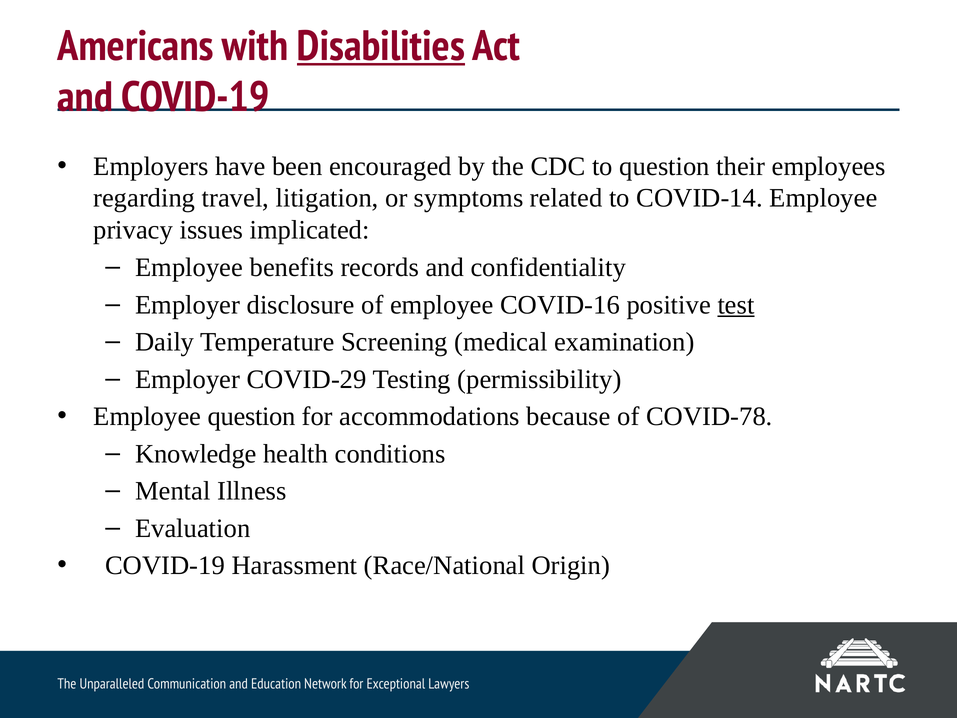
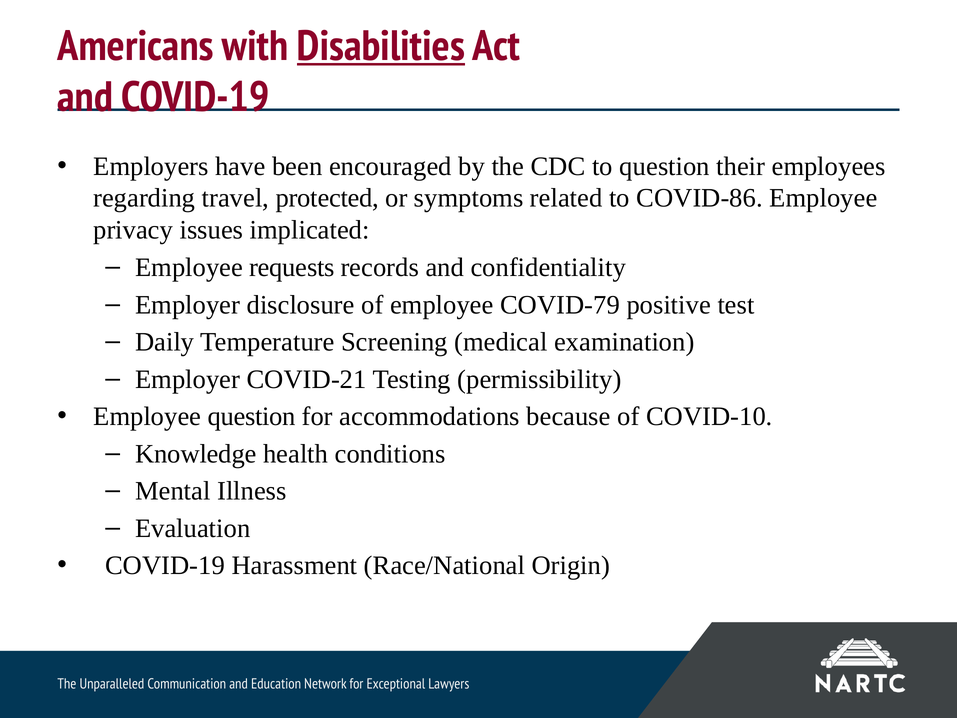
litigation: litigation -> protected (327, 198)
COVID-14: COVID-14 -> COVID-86 (700, 198)
benefits: benefits -> requests (292, 267)
COVID-16: COVID-16 -> COVID-79 (560, 305)
test underline: present -> none (736, 305)
COVID-29: COVID-29 -> COVID-21 (307, 379)
COVID-78: COVID-78 -> COVID-10 (709, 416)
